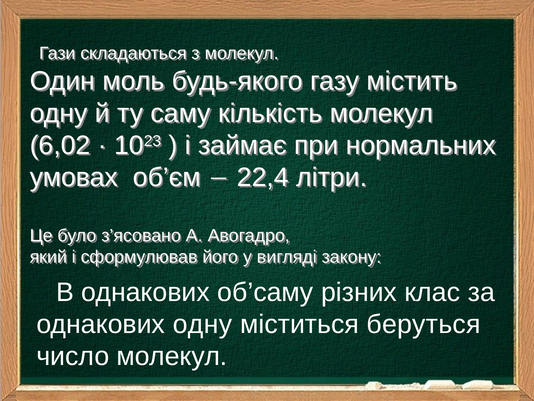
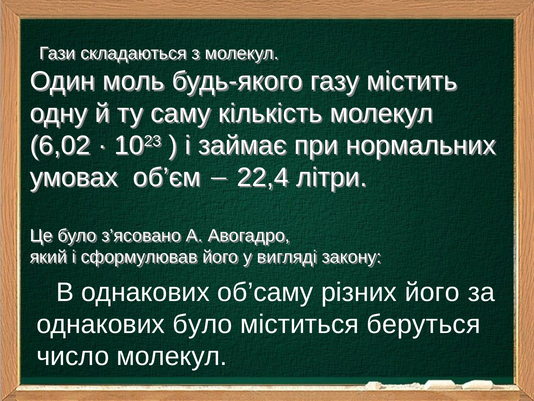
різних клас: клас -> його (432, 292)
однакових одну: одну -> було (202, 324)
